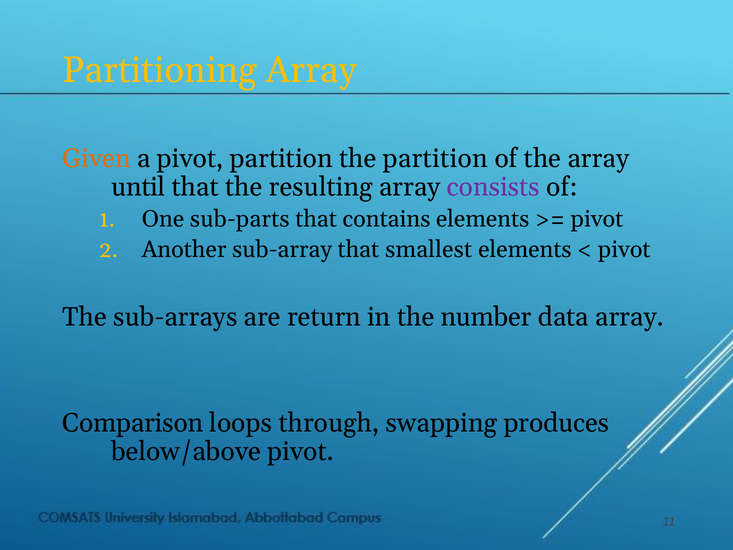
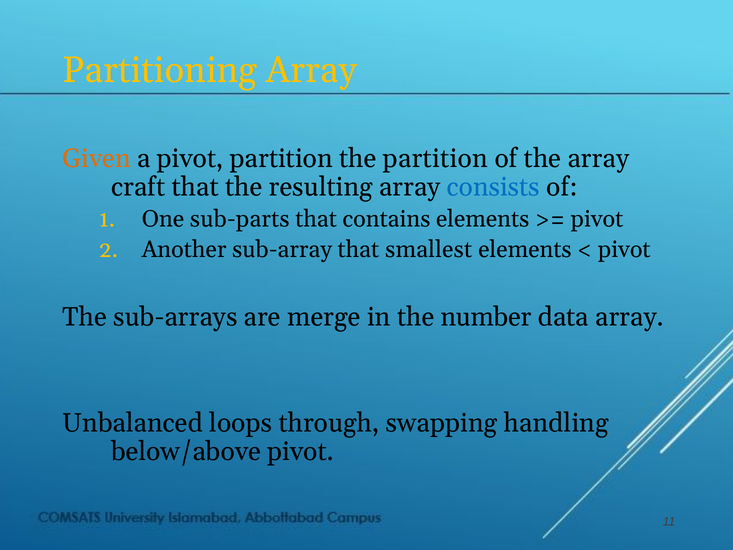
until: until -> craft (138, 187)
consists colour: purple -> blue (493, 187)
return: return -> merge (324, 317)
Comparison: Comparison -> Unbalanced (133, 423)
produces: produces -> handling (556, 423)
